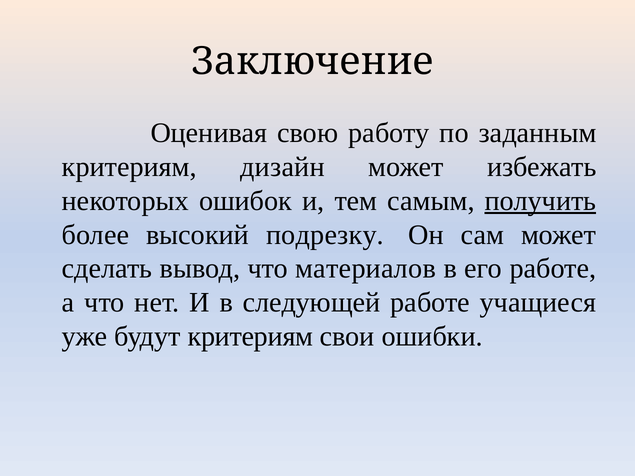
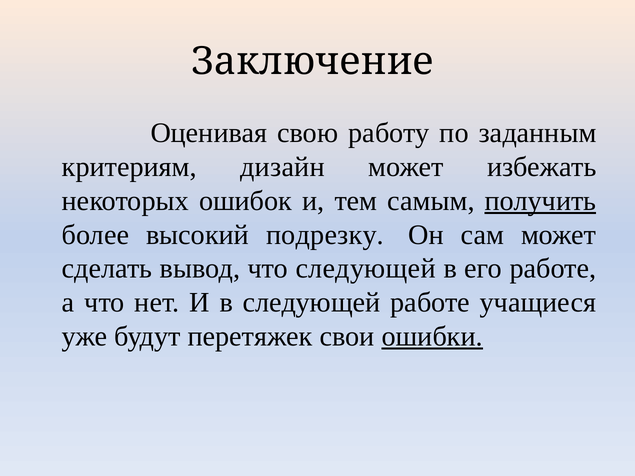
что материалов: материалов -> следующей (366, 269)
будут критериям: критериям -> перетяжек (250, 336)
ошибки underline: none -> present (432, 336)
